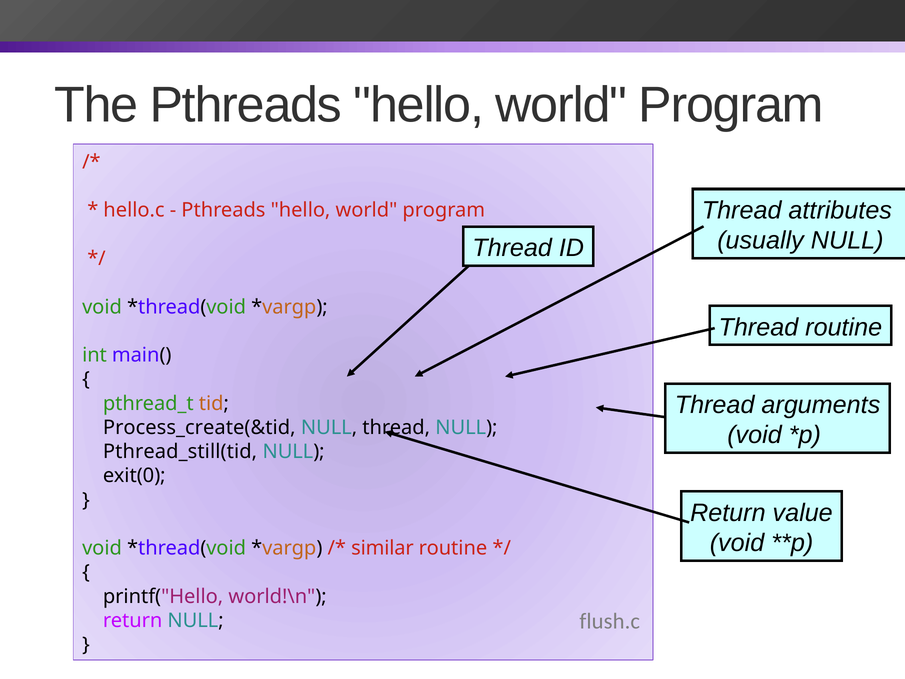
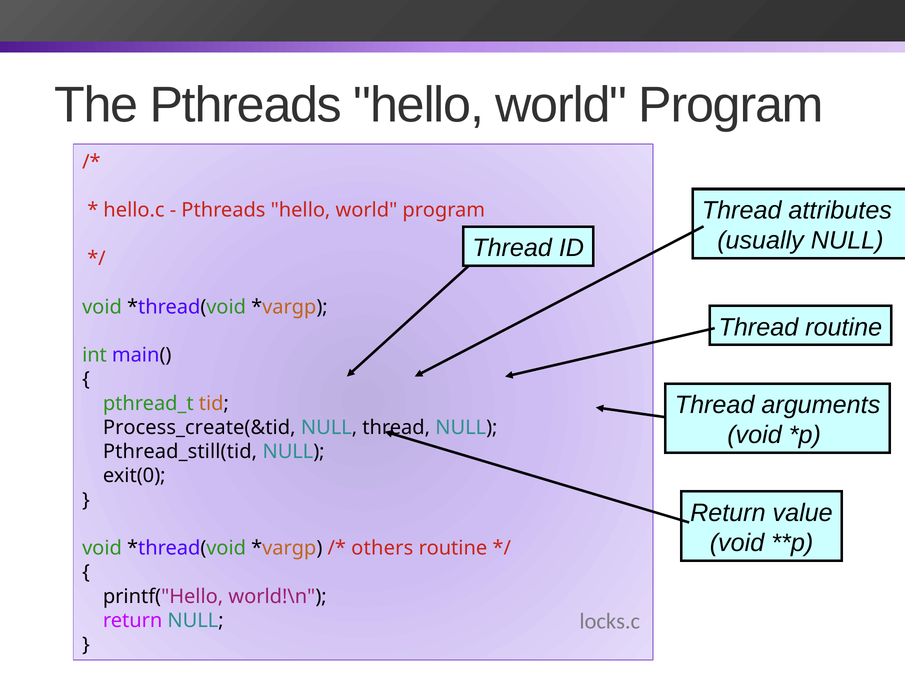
similar: similar -> others (382, 548)
flush.c: flush.c -> locks.c (610, 621)
